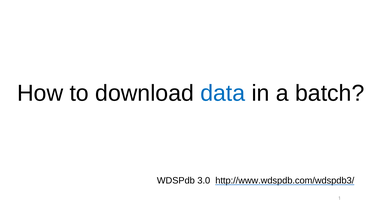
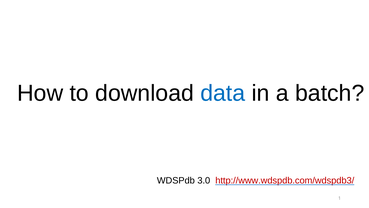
http://www.wdspdb.com/wdspdb3/ colour: black -> red (285, 180)
